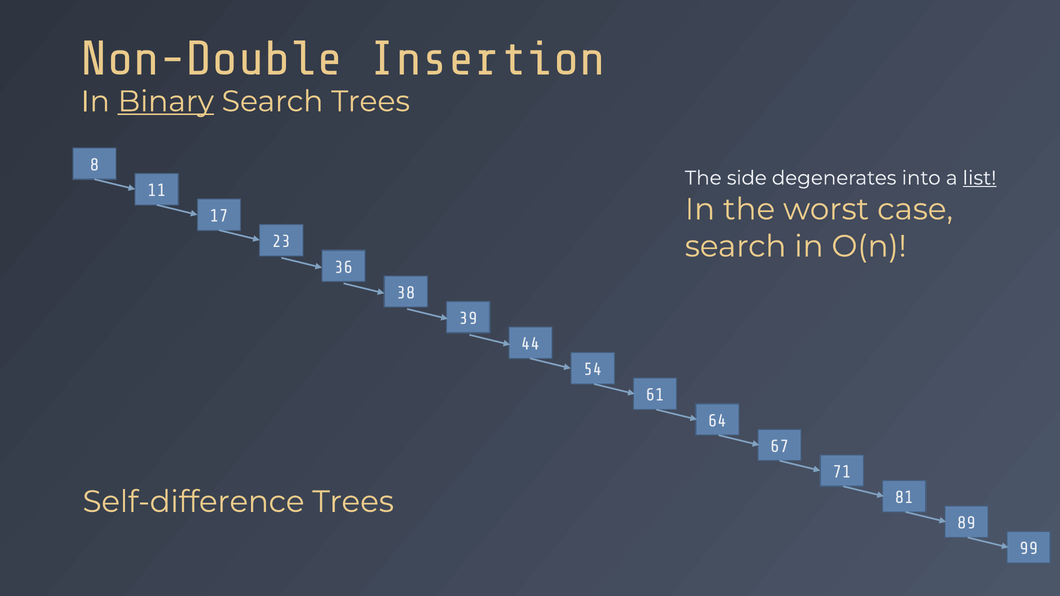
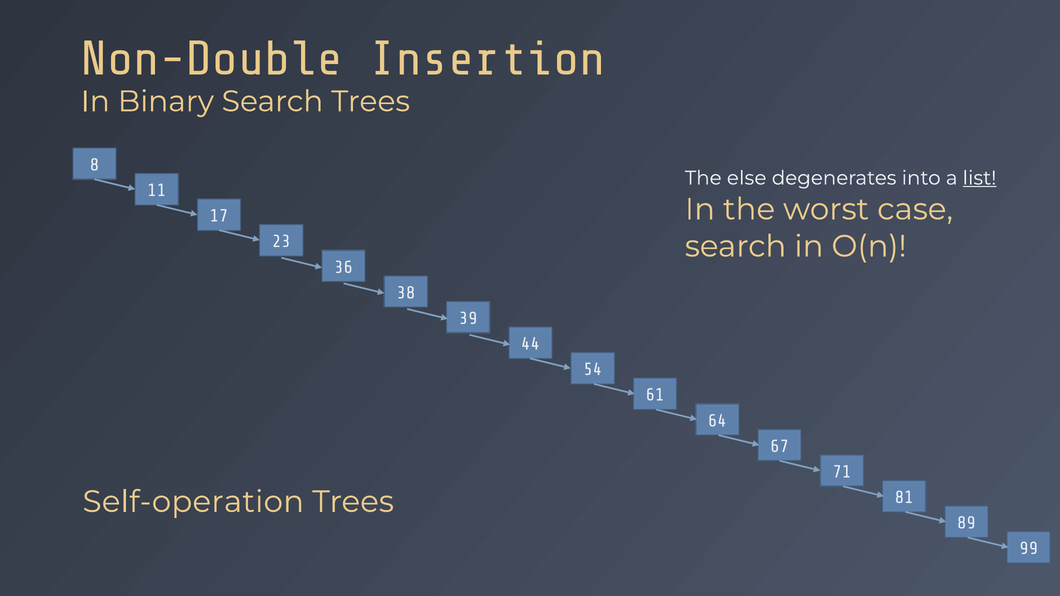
Binary underline: present -> none (166, 101)
side: side -> else (747, 178)
Self-difference: Self-difference -> Self-operation (193, 502)
